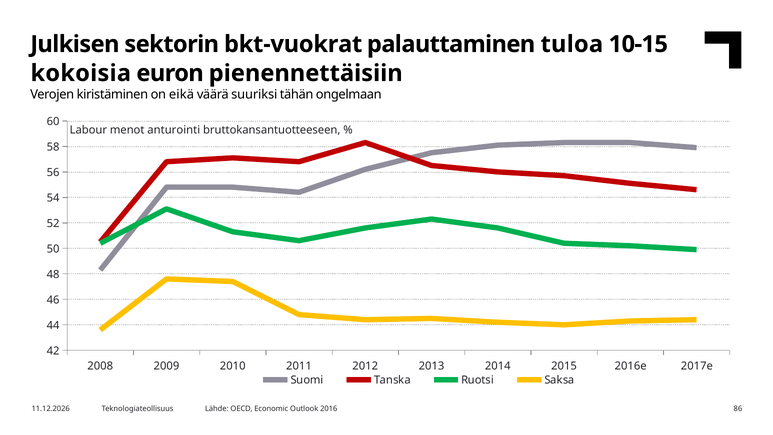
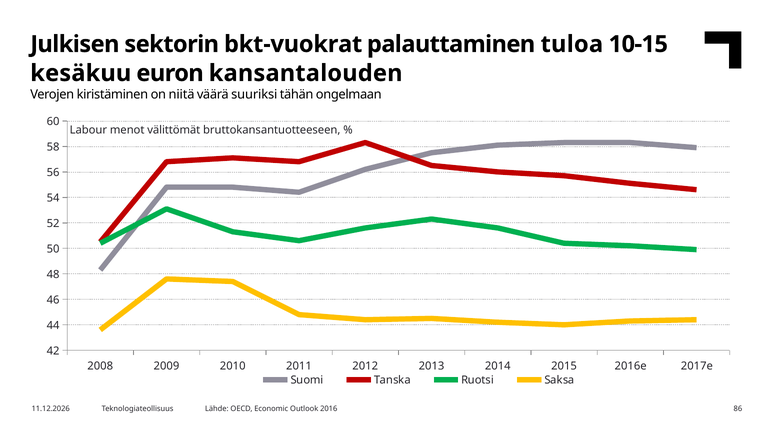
kokoisia: kokoisia -> kesäkuu (81, 73)
pienennettäisiin: pienennettäisiin -> kansantalouden (306, 73)
eikä: eikä -> niitä (182, 94)
anturointi: anturointi -> välittömät (174, 130)
